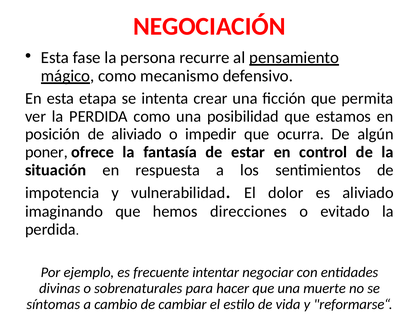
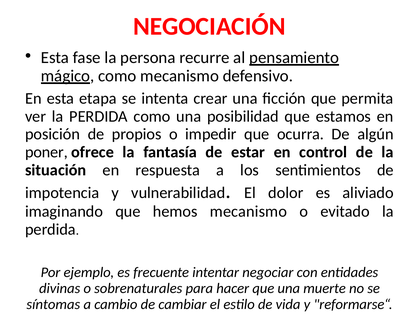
de aliviado: aliviado -> propios (137, 134)
hemos direcciones: direcciones -> mecanismo (248, 212)
